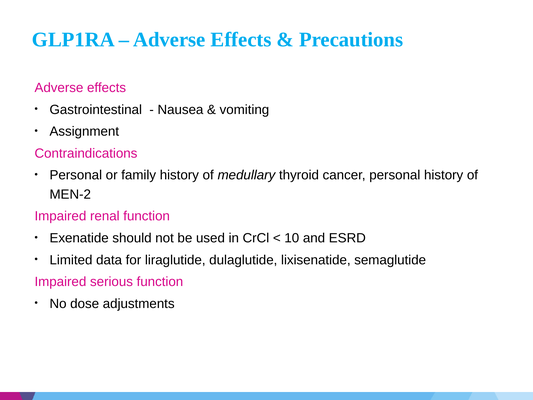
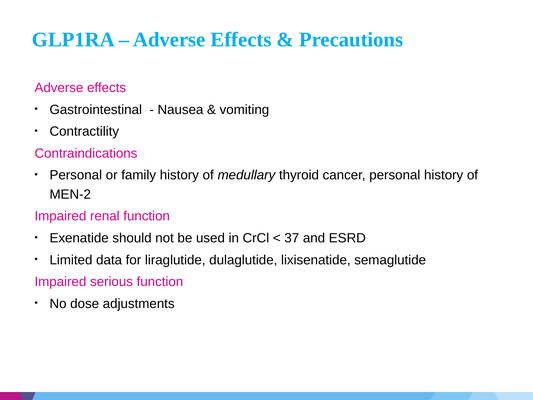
Assignment: Assignment -> Contractility (84, 131)
10: 10 -> 37 (292, 238)
